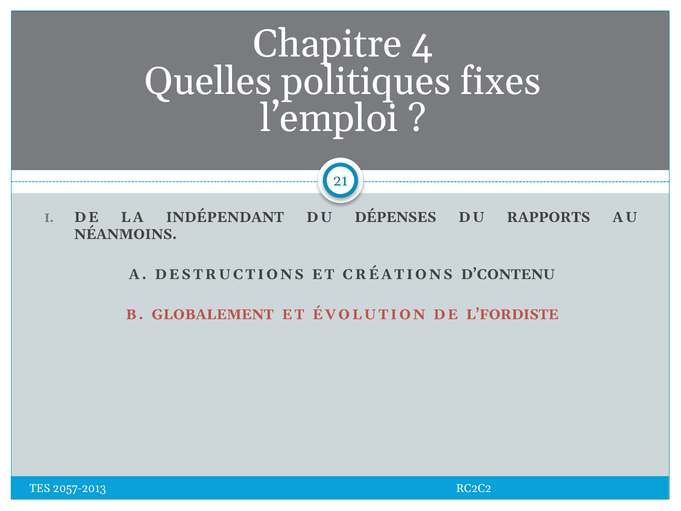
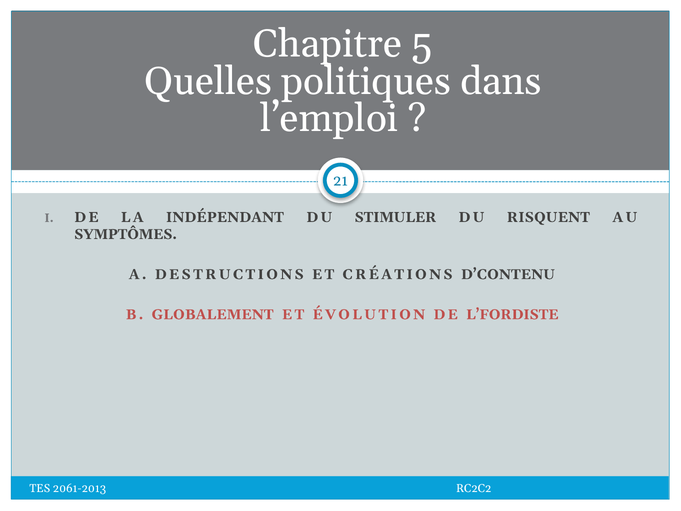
4: 4 -> 5 (422, 44)
fixes: fixes -> dans (501, 81)
DÉPENSES: DÉPENSES -> STIMULER (395, 217)
RAPPORTS: RAPPORTS -> RISQUENT (548, 217)
NÉANMOINS: NÉANMOINS -> SYMPTÔMES (126, 234)
2057-2013: 2057-2013 -> 2061-2013 (79, 488)
